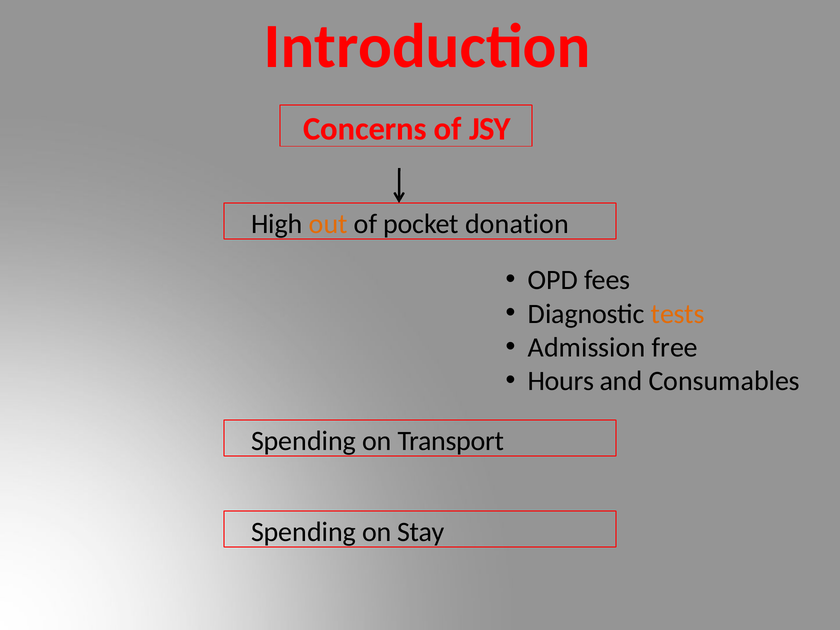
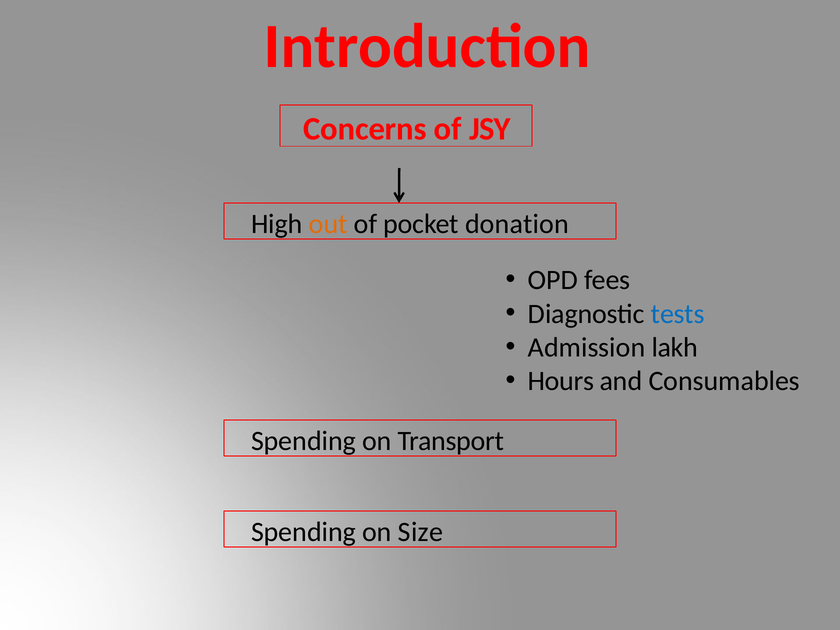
tests colour: orange -> blue (678, 314)
free: free -> lakh (675, 347)
Stay: Stay -> Size (421, 532)
